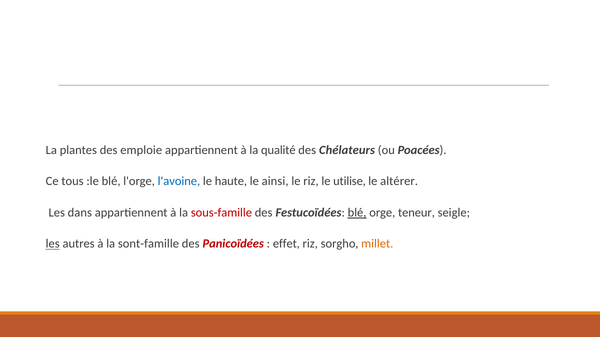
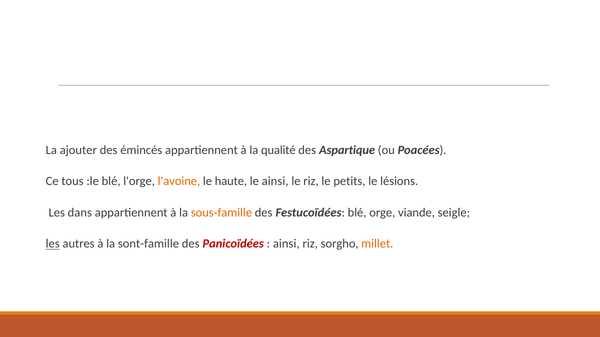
plantes: plantes -> ajouter (78, 150)
emploie: emploie -> émincés (141, 150)
Chélateurs: Chélateurs -> Aspartique (347, 150)
l'avoine colour: blue -> orange (179, 182)
utilise: utilise -> petits (349, 182)
altérer: altérer -> lésions (399, 182)
sous-famille colour: red -> orange (221, 213)
blé underline: present -> none (357, 213)
teneur: teneur -> viande (416, 213)
effet: effet -> ainsi (286, 244)
